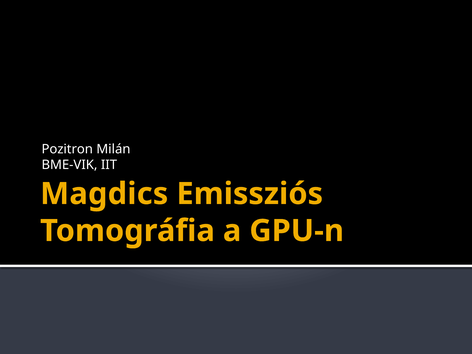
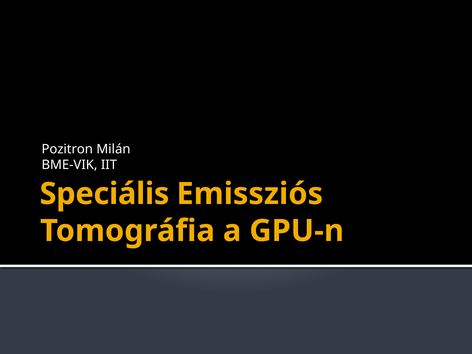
Magdics: Magdics -> Speciális (104, 194)
